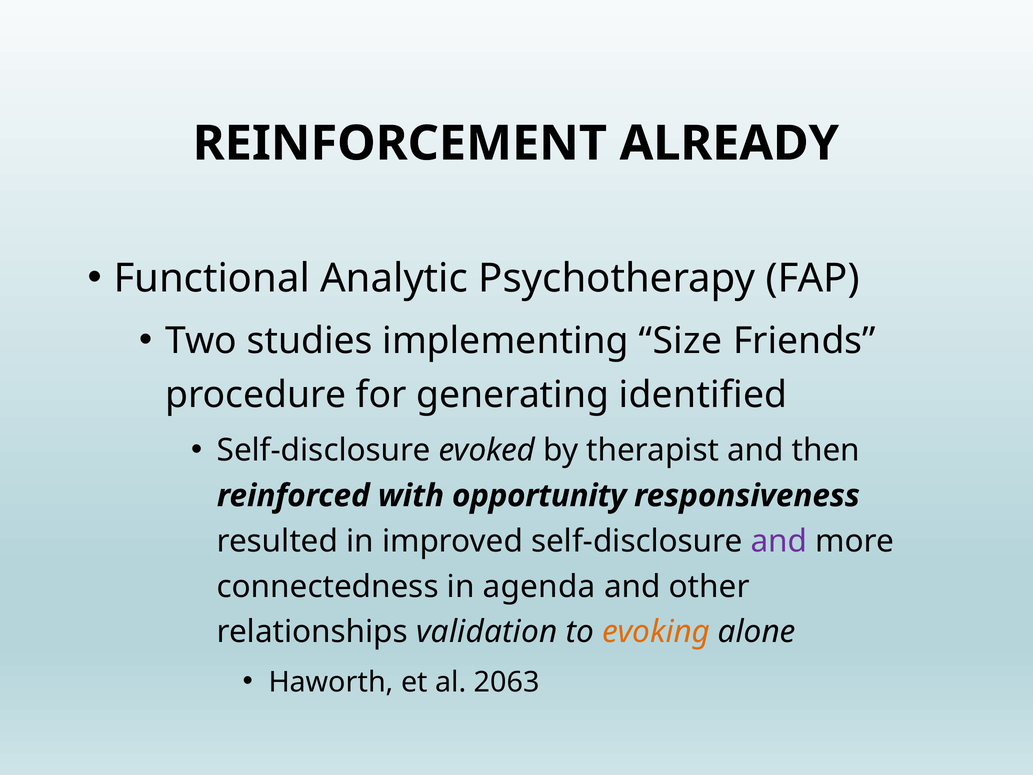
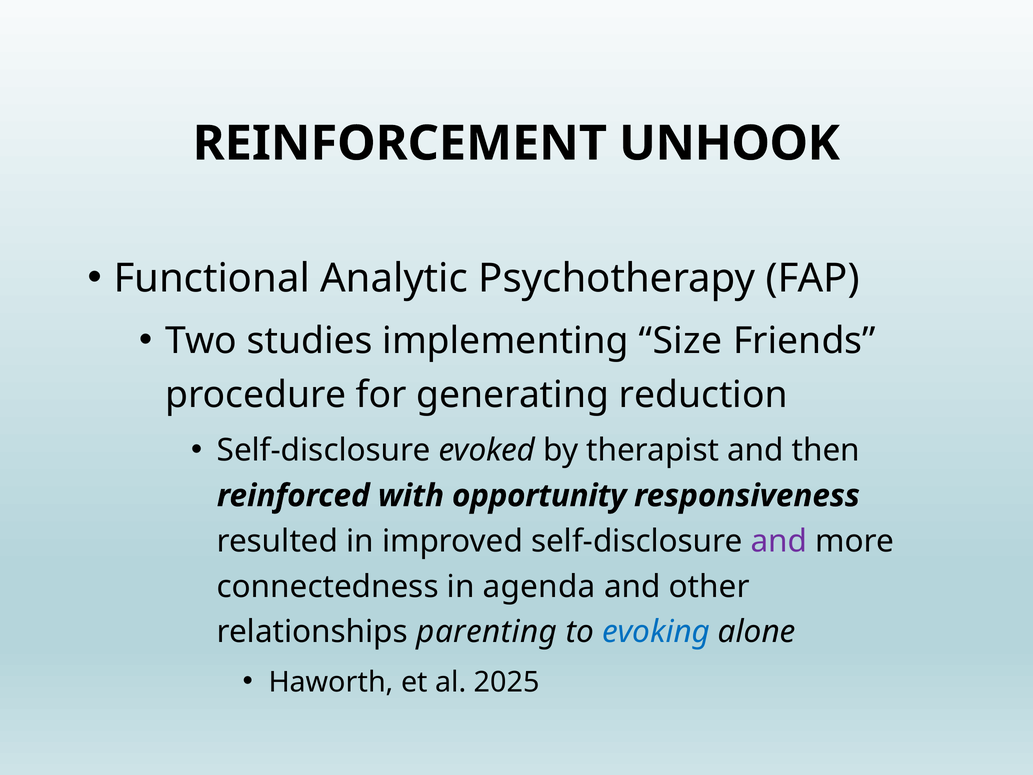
ALREADY: ALREADY -> UNHOOK (730, 143)
identified: identified -> reduction (703, 395)
validation: validation -> parenting (487, 632)
evoking colour: orange -> blue (656, 632)
2063: 2063 -> 2025 (507, 682)
